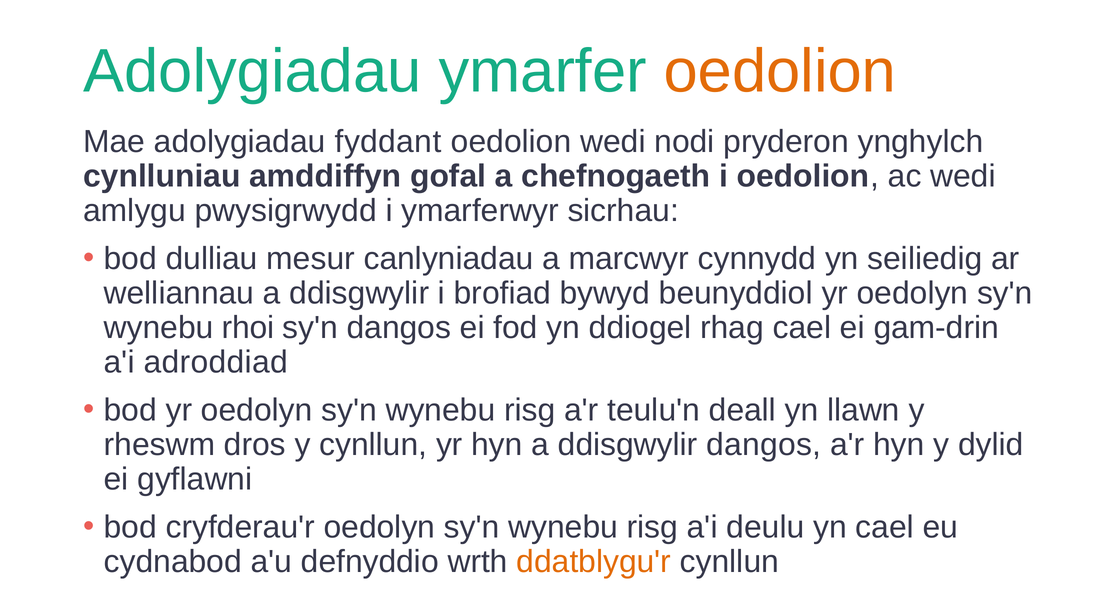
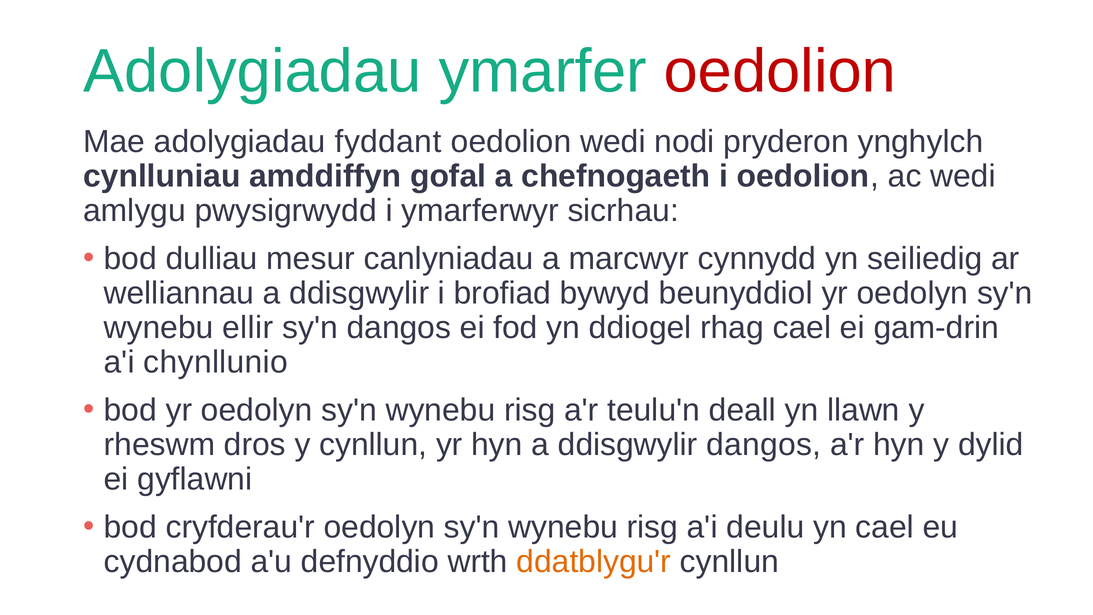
oedolion colour: orange -> red (780, 71)
rhoi: rhoi -> ellir (248, 327)
adroddiad: adroddiad -> chynllunio (216, 362)
